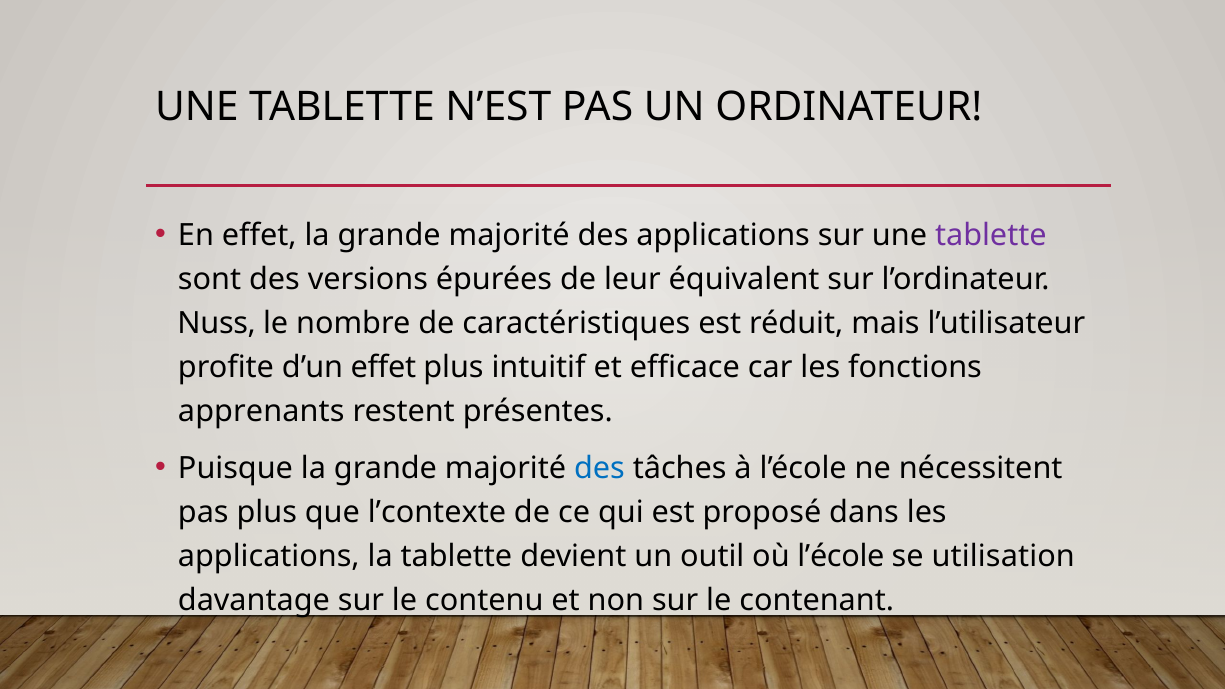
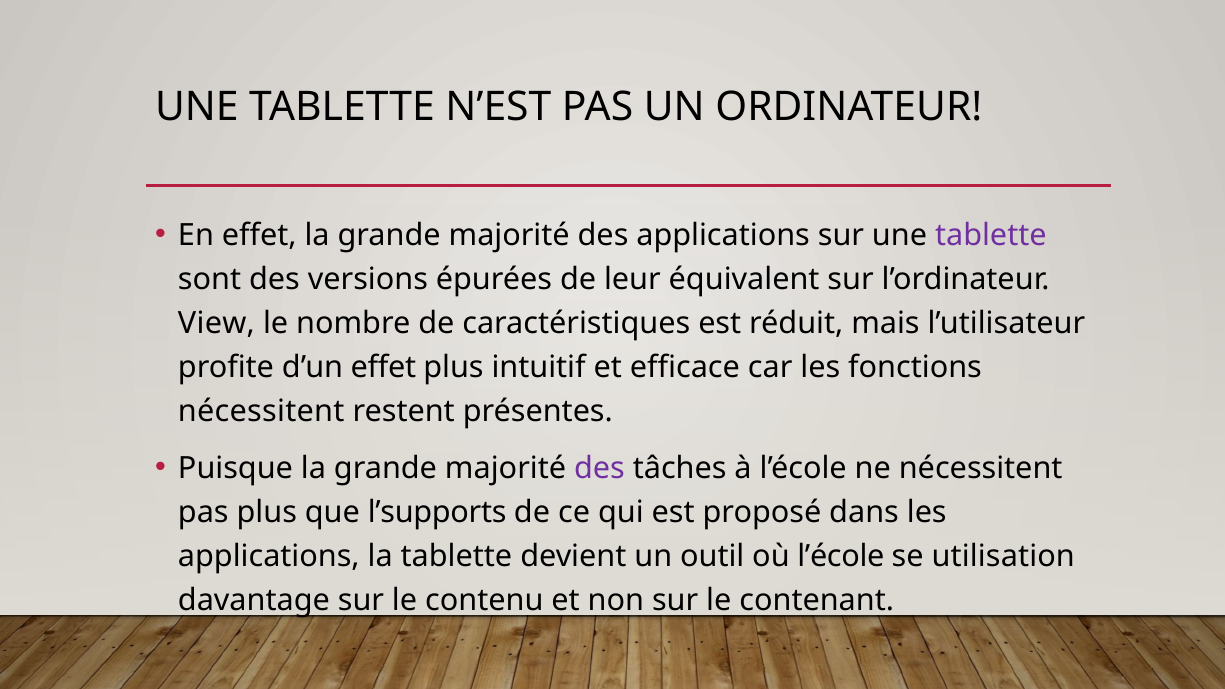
Nuss: Nuss -> View (216, 323)
apprenants: apprenants -> nécessitent (261, 411)
des colour: blue -> purple (599, 468)
l’contexte: l’contexte -> l’supports (437, 512)
